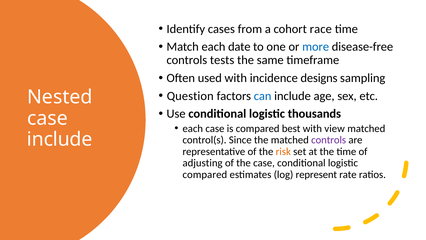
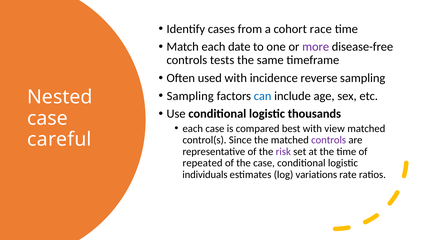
more colour: blue -> purple (316, 47)
designs: designs -> reverse (319, 78)
Question: Question -> Sampling (190, 96)
include: include -> careful (59, 139)
risk colour: orange -> purple (283, 151)
adjusting: adjusting -> repeated (203, 163)
compared: compared -> individuals (205, 174)
represent: represent -> variations (316, 174)
